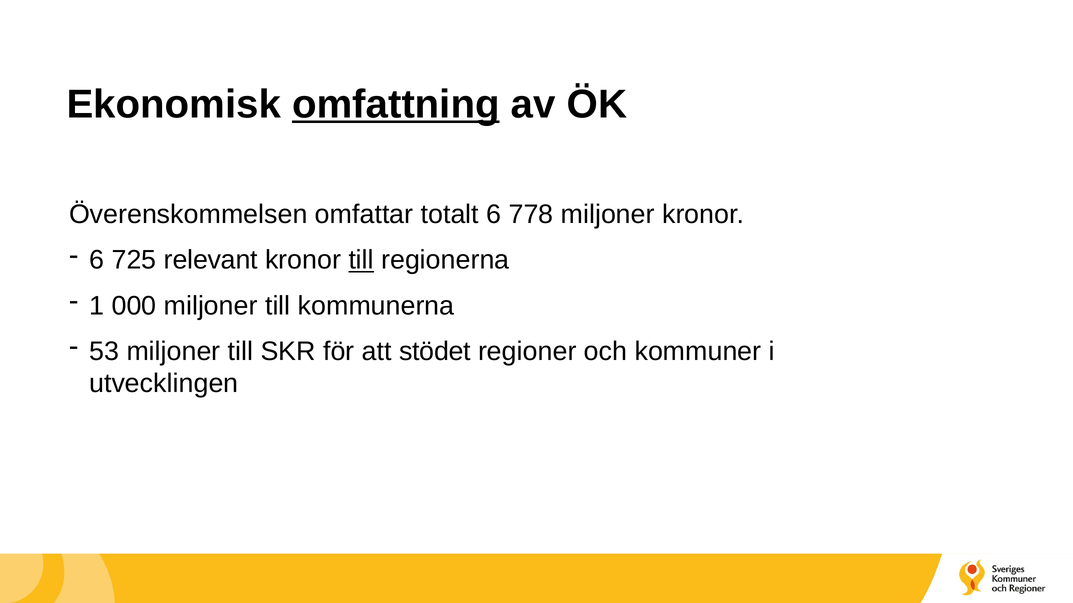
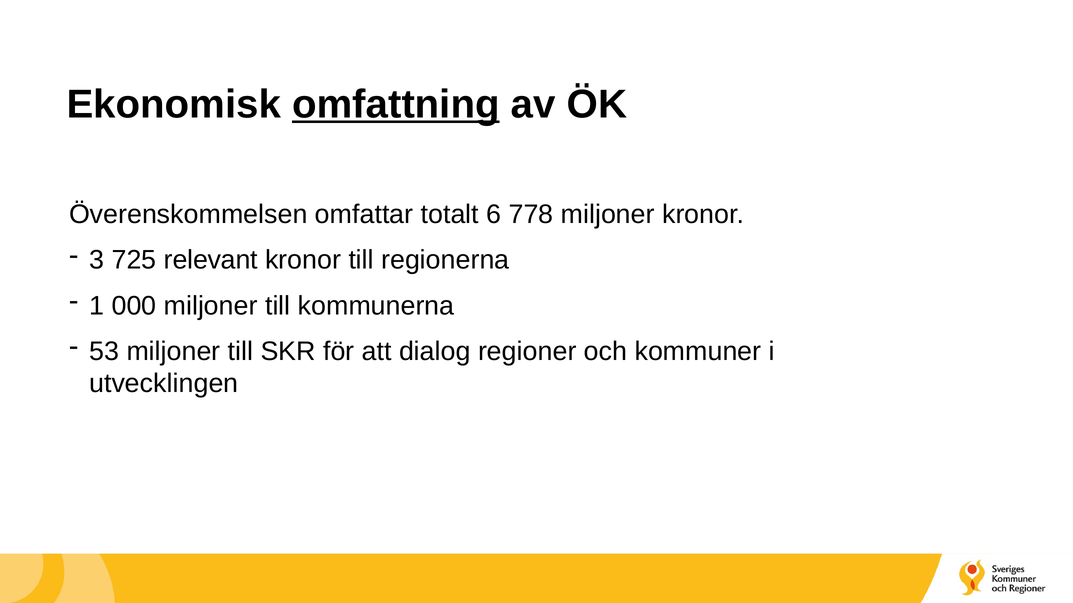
6: 6 -> 3 (97, 260)
till underline: present -> none (361, 260)
stödet: stödet -> dialog (435, 352)
